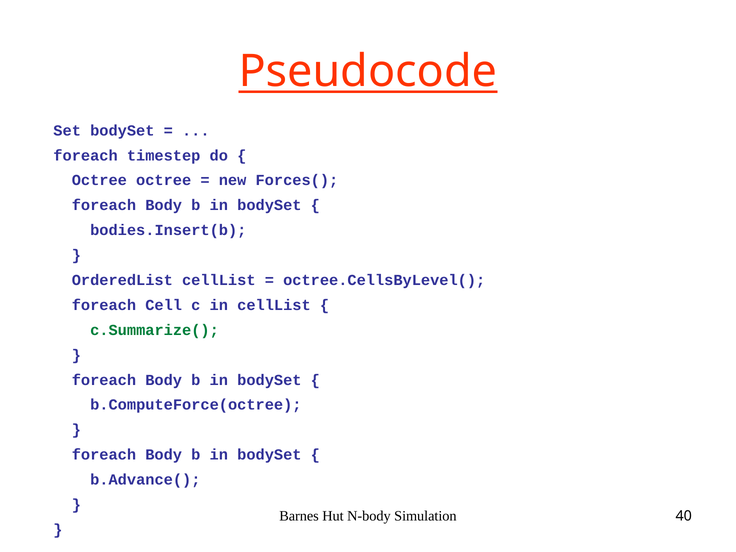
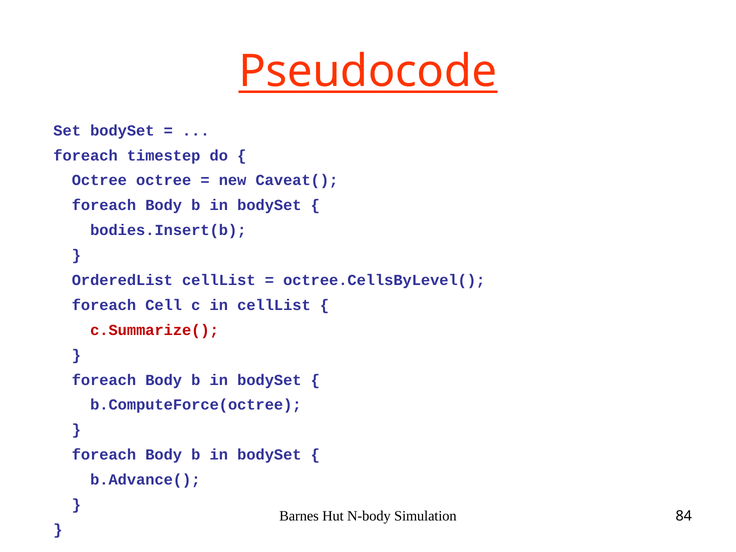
Forces(: Forces( -> Caveat( (297, 180)
c.Summarize( colour: green -> red (155, 330)
40: 40 -> 84 (684, 516)
